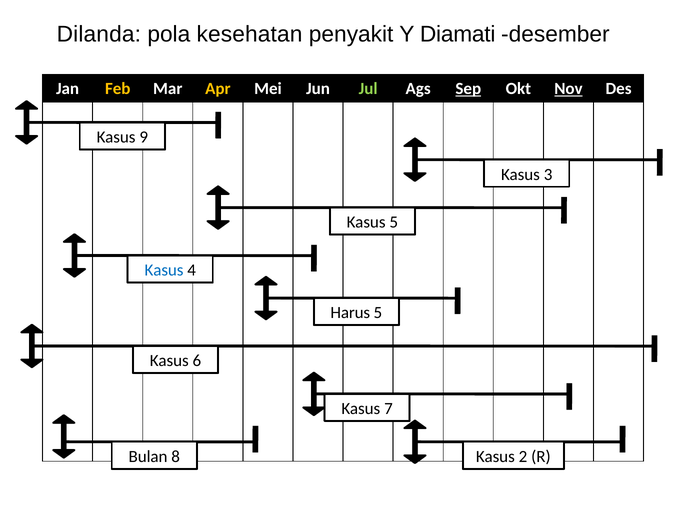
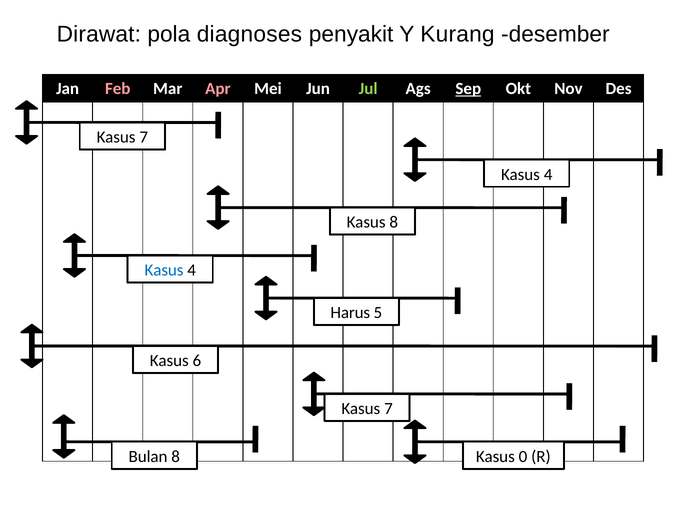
Dilanda: Dilanda -> Dirawat (99, 34)
kesehatan: kesehatan -> diagnoses (249, 34)
Diamati: Diamati -> Kurang (457, 34)
Feb colour: yellow -> pink (118, 88)
Apr colour: yellow -> pink (218, 88)
Nov underline: present -> none (568, 88)
9: 9 -> 7 (144, 137)
3: 3 -> 4 (548, 174)
Kasus 5: 5 -> 8 (394, 222)
2: 2 -> 0 (523, 456)
